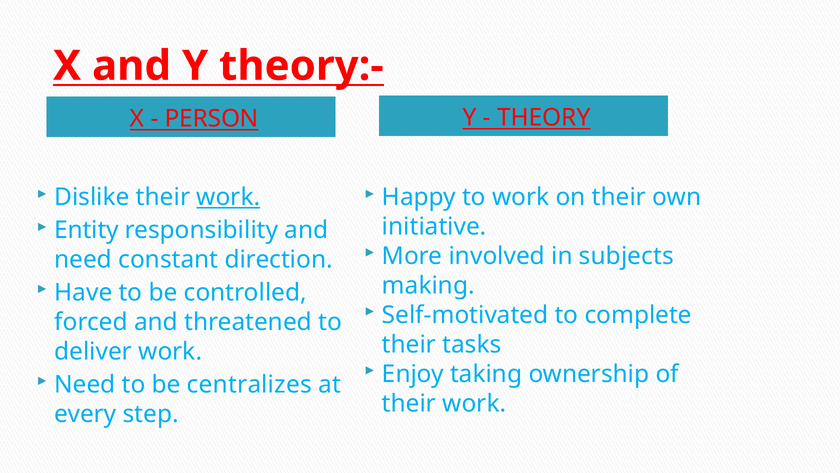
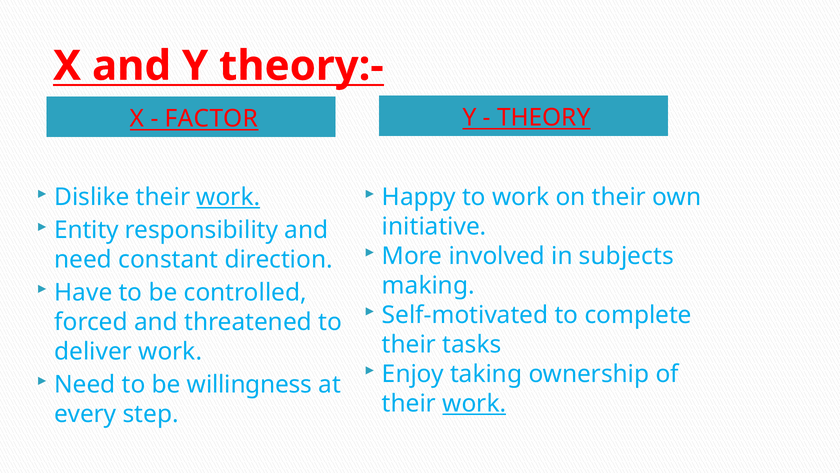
PERSON: PERSON -> FACTOR (211, 119)
centralizes: centralizes -> willingness (250, 384)
work underline: none -> present (474, 403)
